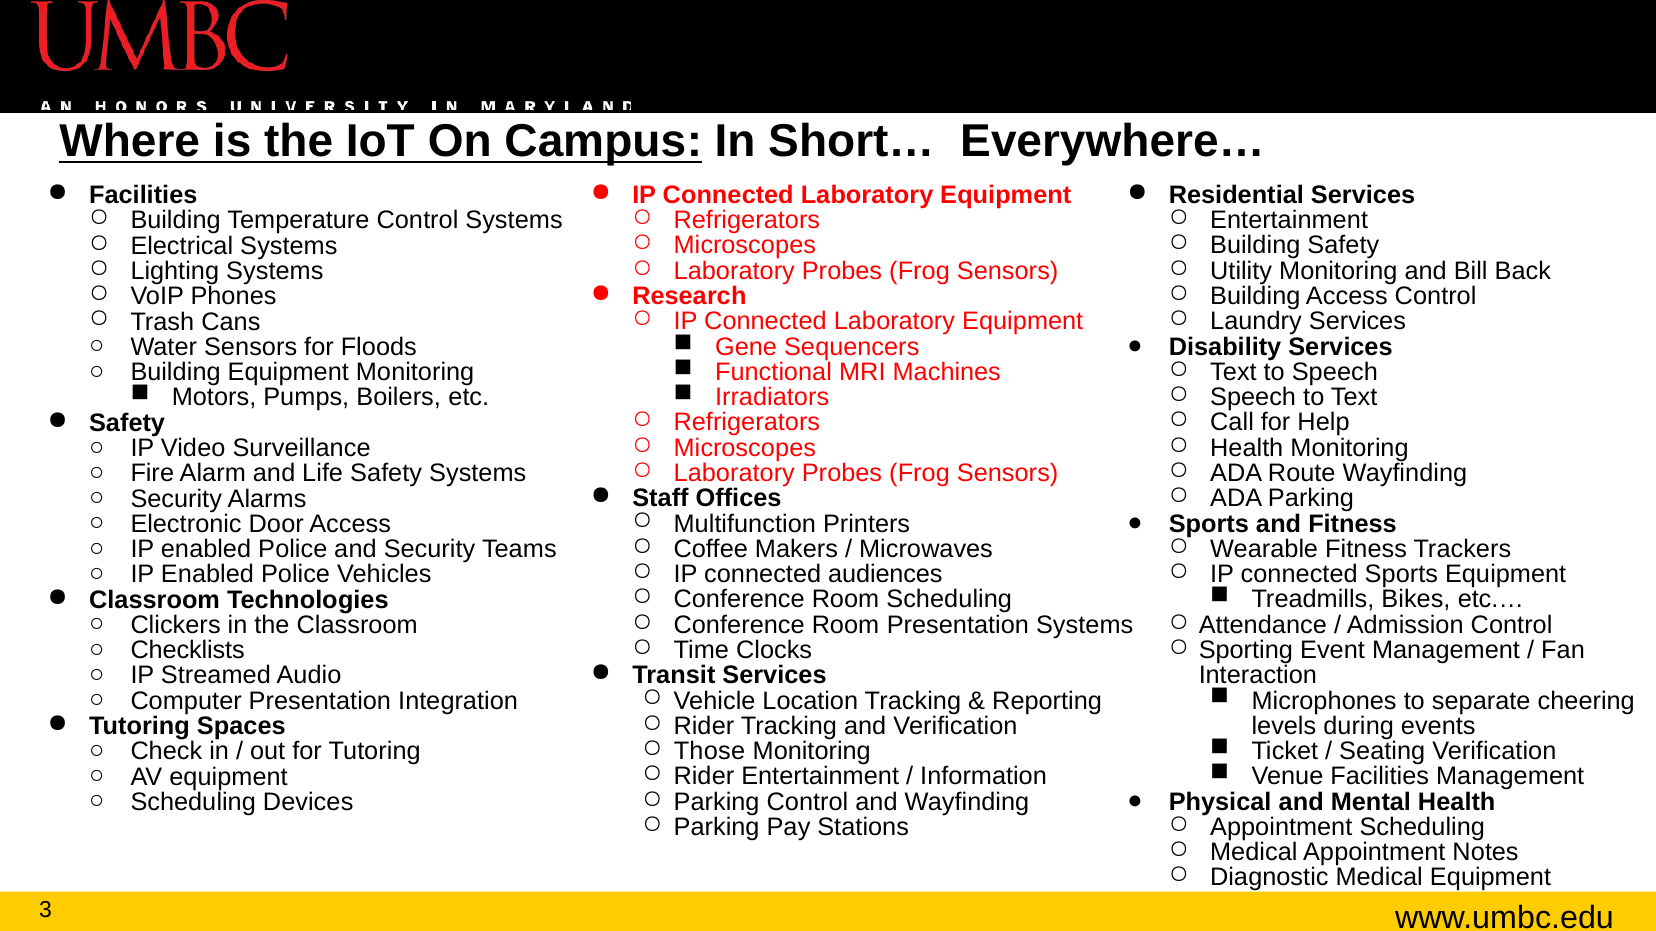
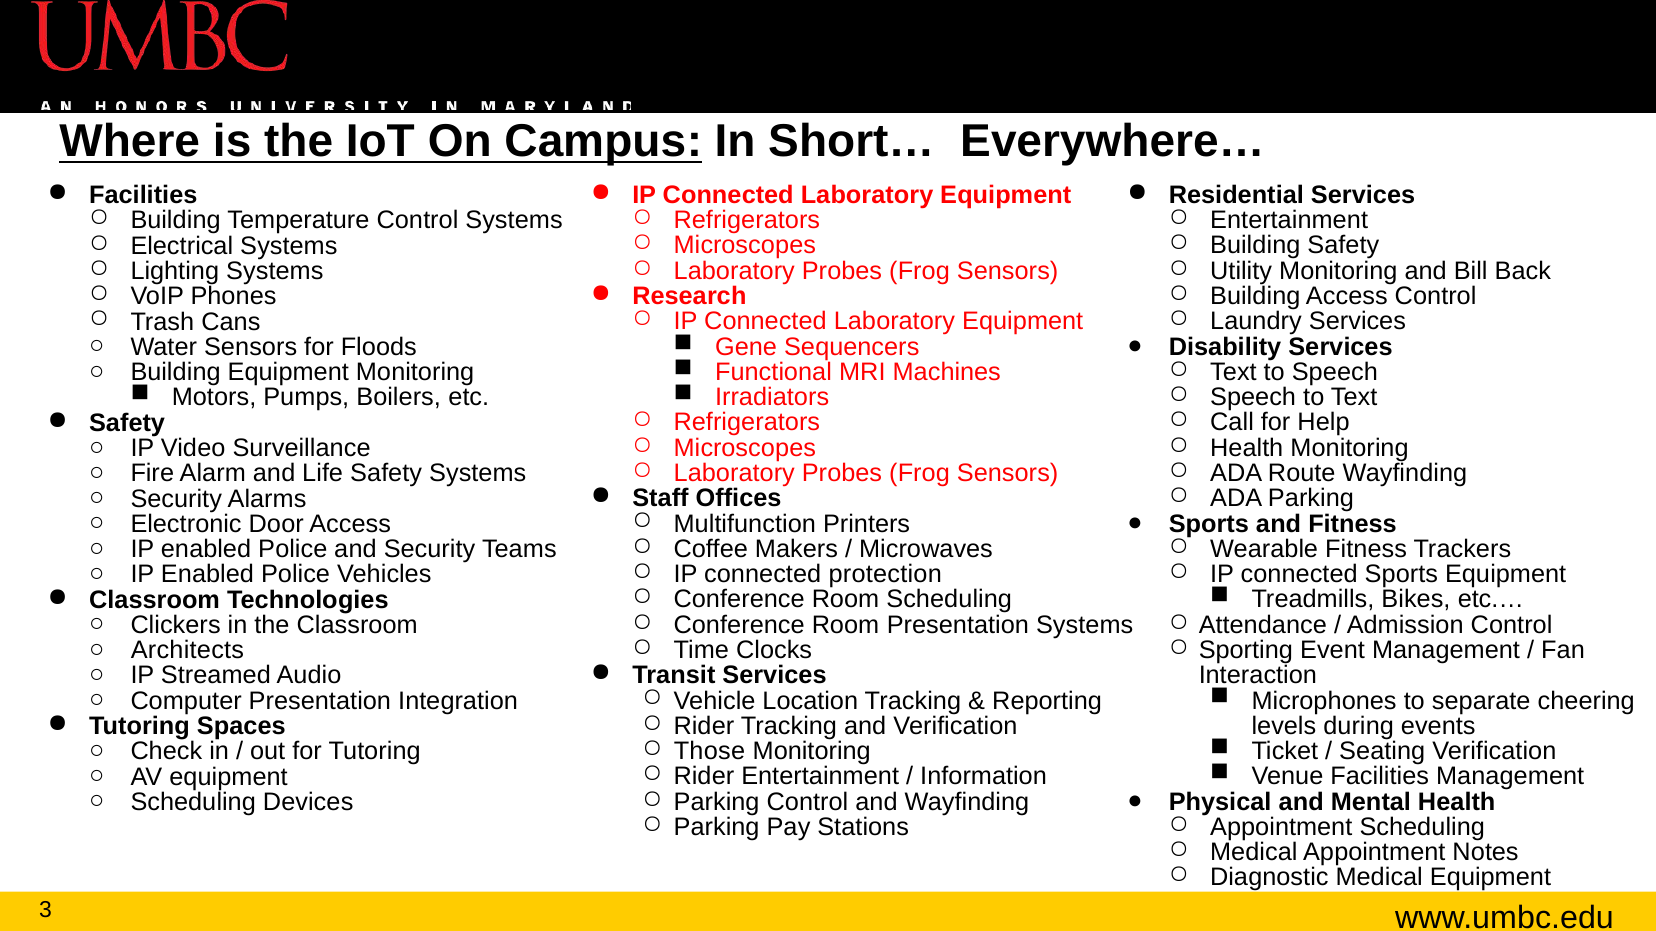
audiences: audiences -> protection (885, 575)
Checklists: Checklists -> Architects (187, 651)
